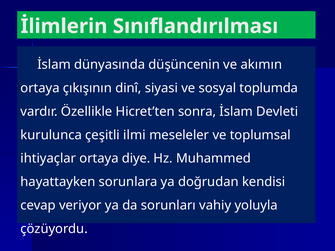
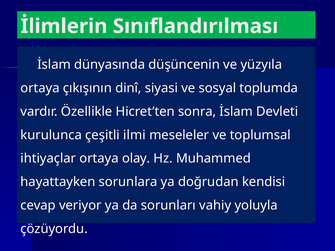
akımın: akımın -> yüzyıla (261, 65)
diye: diye -> olay (136, 159)
